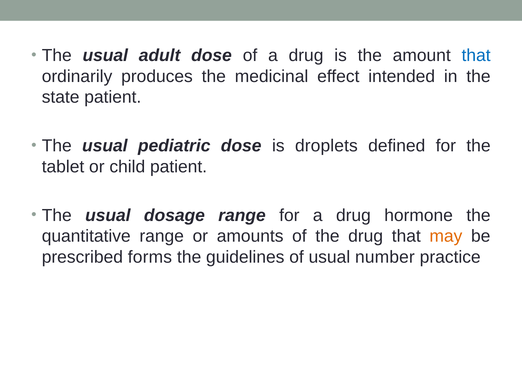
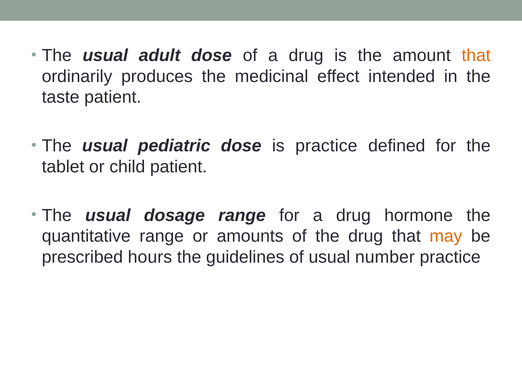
that colour: blue -> orange (476, 56)
state: state -> taste (61, 97)
is droplets: droplets -> practice (326, 146)
forms: forms -> hours (150, 257)
